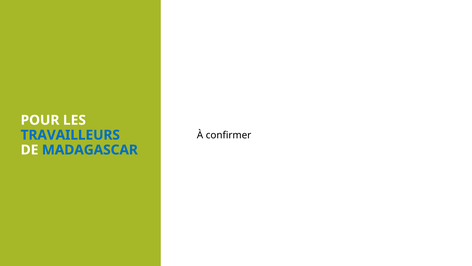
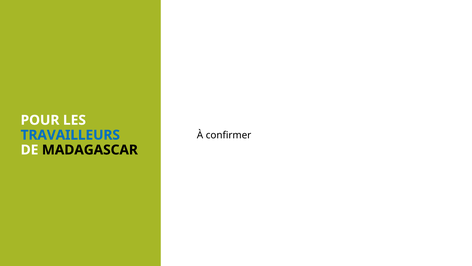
MADAGASCAR colour: blue -> black (90, 150)
